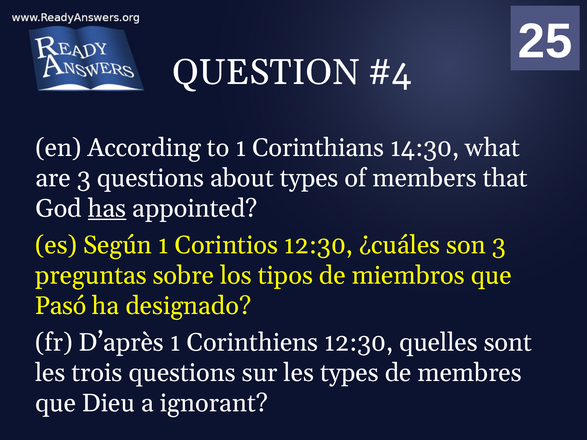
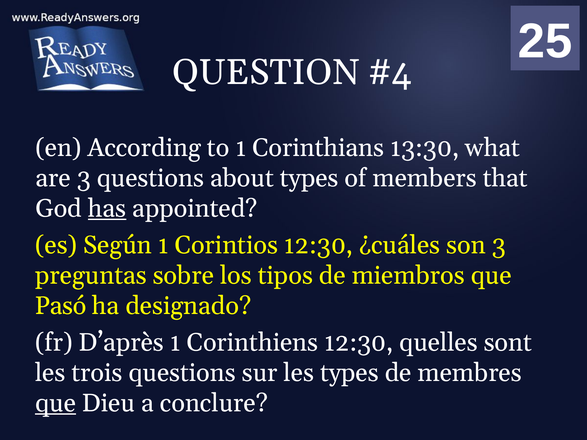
14:30: 14:30 -> 13:30 (425, 148)
que underline: none -> present (56, 403)
ignorant: ignorant -> conclure (214, 403)
